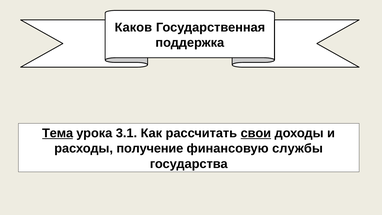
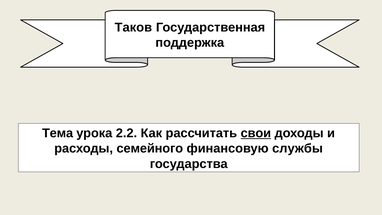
Каков: Каков -> Таков (133, 27)
Тема underline: present -> none (58, 133)
3.1: 3.1 -> 2.2 (126, 133)
получение: получение -> семейного (150, 149)
